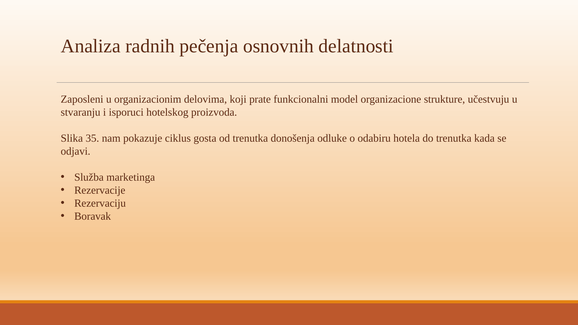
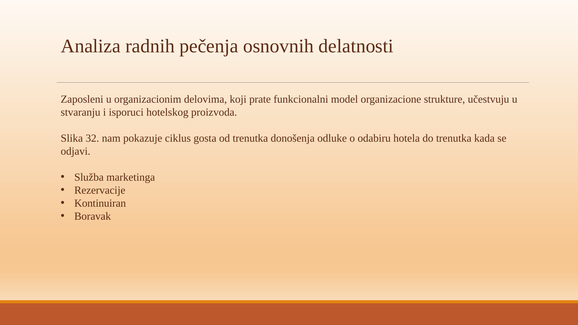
35: 35 -> 32 (92, 138)
Rezervaciju: Rezervaciju -> Kontinuiran (100, 203)
